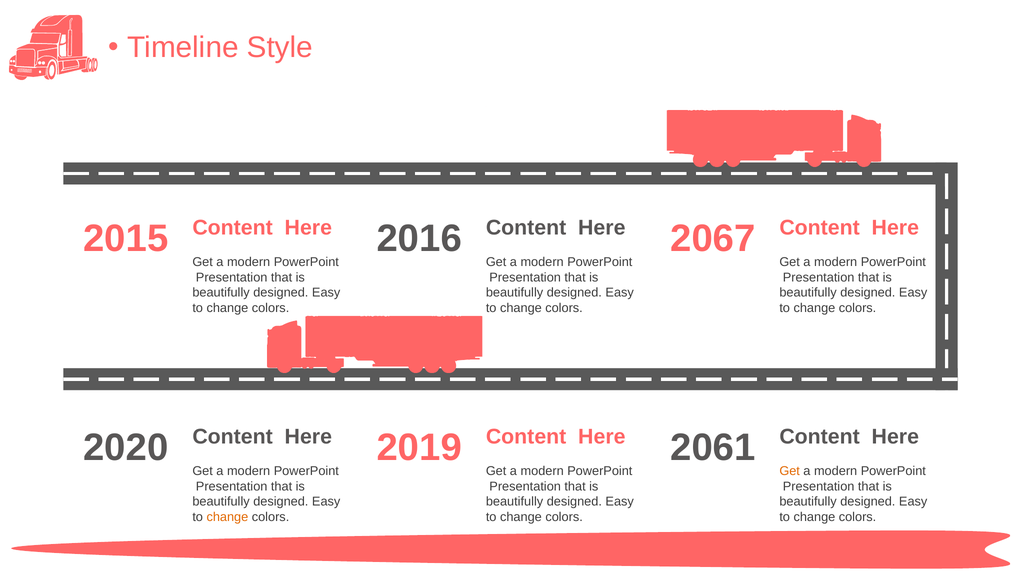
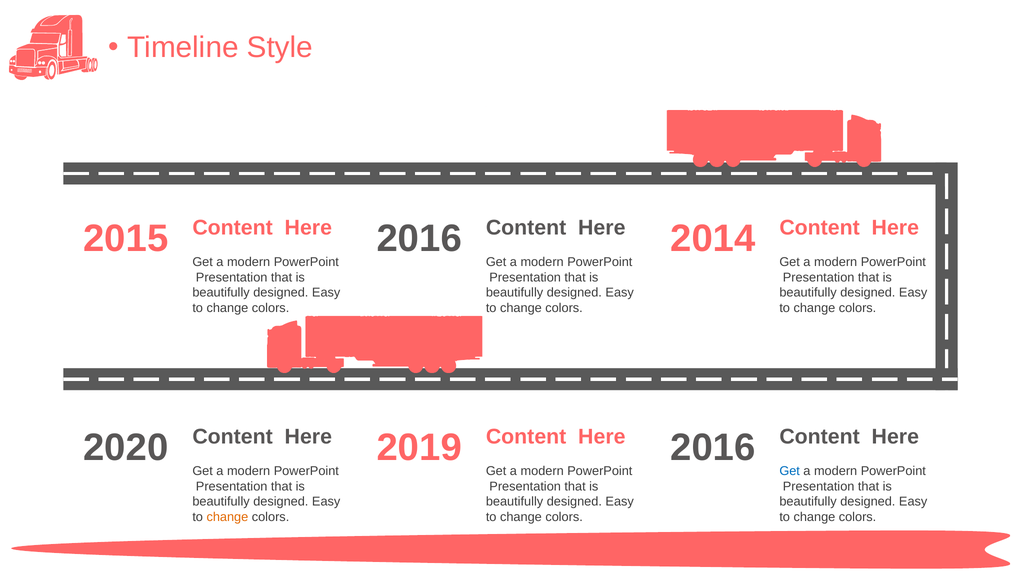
2067: 2067 -> 2014 (713, 239)
2061: 2061 -> 2016 (713, 448)
Get colour: orange -> blue (790, 471)
